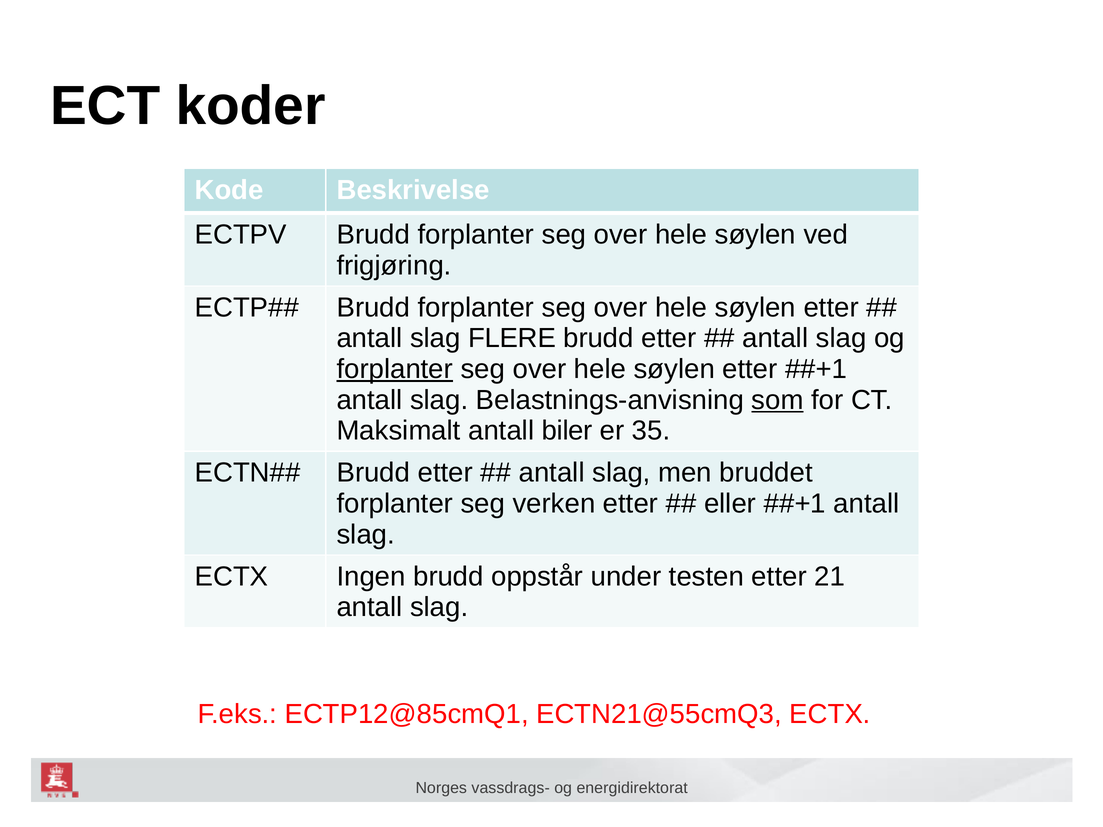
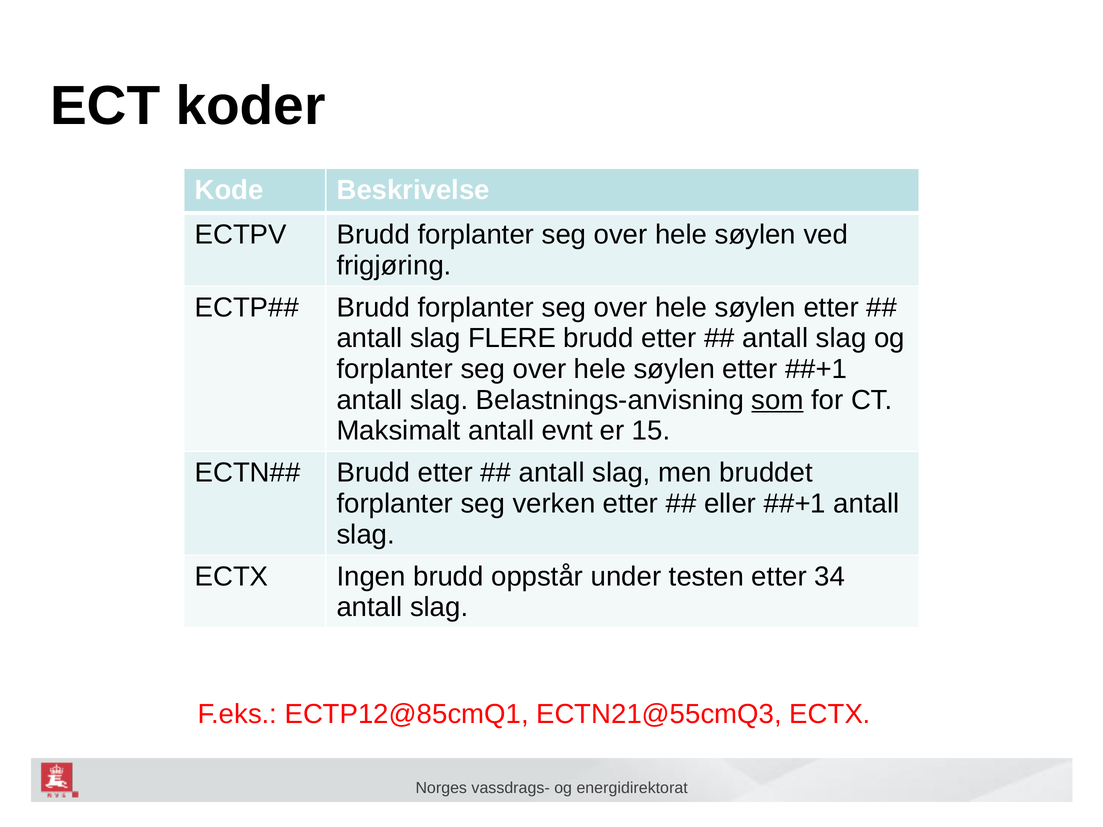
forplanter underline: present -> none (395, 369)
biler: biler -> evnt (567, 431)
35: 35 -> 15 (651, 431)
21: 21 -> 34 (830, 577)
